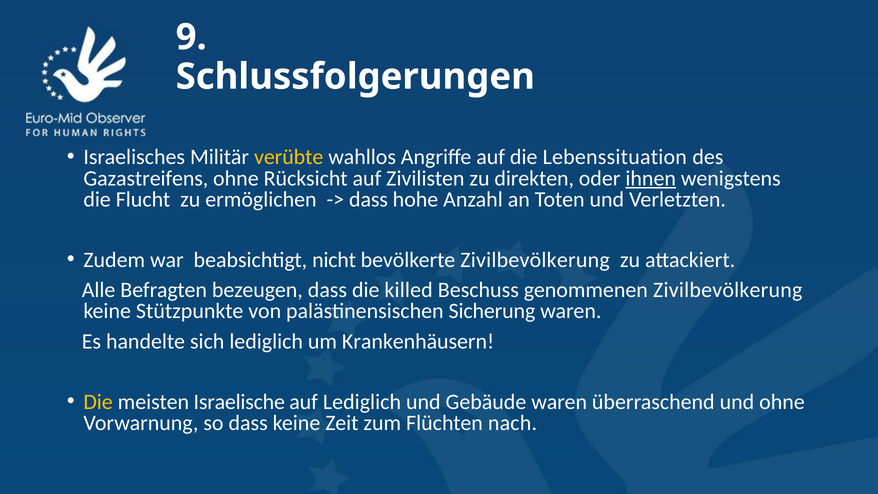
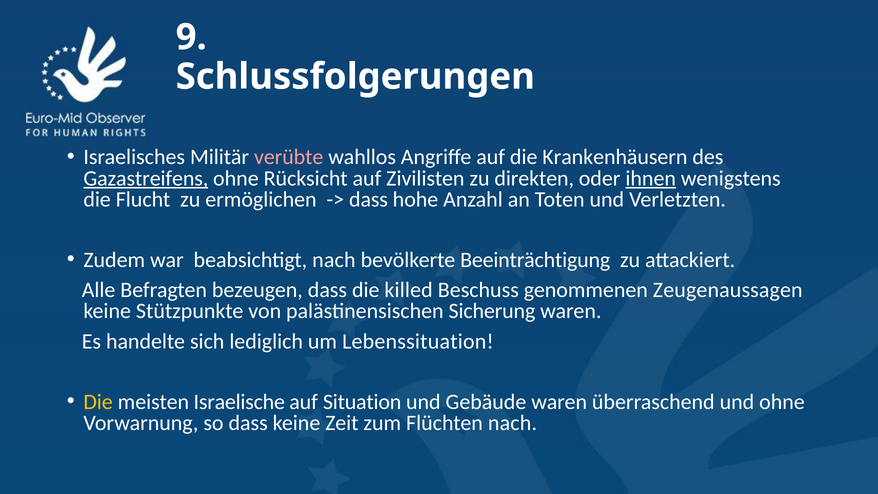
verübte colour: yellow -> pink (289, 157)
Lebenssituation: Lebenssituation -> Krankenhäusern (615, 157)
Gazastreifens underline: none -> present (146, 178)
beabsichtigt nicht: nicht -> nach (334, 260)
bevölkerte Zivilbevölkerung: Zivilbevölkerung -> Beeinträchtigung (535, 260)
genommenen Zivilbevölkerung: Zivilbevölkerung -> Zeugenaussagen (728, 290)
Krankenhäusern: Krankenhäusern -> Lebenssituation (418, 341)
auf Lediglich: Lediglich -> Situation (362, 402)
